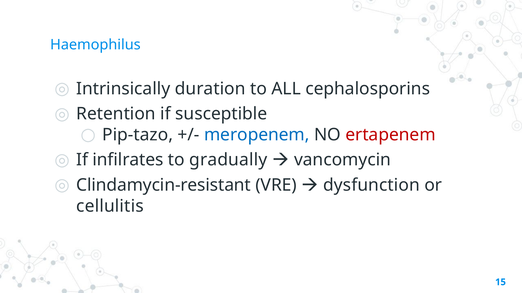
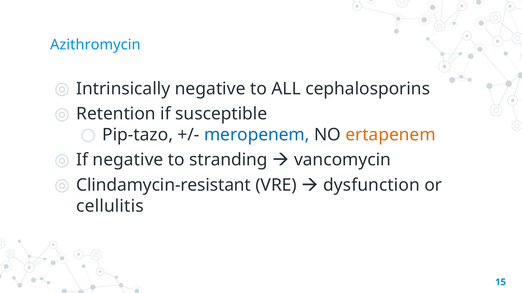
Haemophilus: Haemophilus -> Azithromycin (95, 45)
Intrinsically duration: duration -> negative (210, 89)
ertapenem colour: red -> orange (391, 135)
If infilrates: infilrates -> negative (128, 160)
gradually: gradually -> stranding (228, 160)
